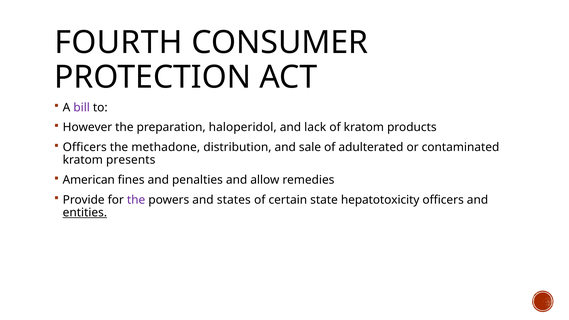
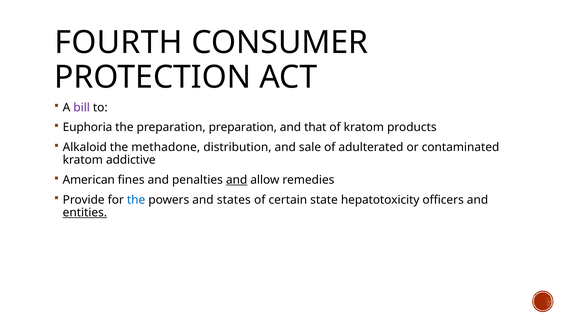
However: However -> Euphoria (88, 127)
preparation haloperidol: haloperidol -> preparation (243, 127)
lack: lack -> that (315, 127)
Officers: Officers -> Alkaloid (85, 147)
presents: presents -> addictive (131, 160)
and underline: none -> present (237, 180)
the colour: purple -> blue (136, 200)
